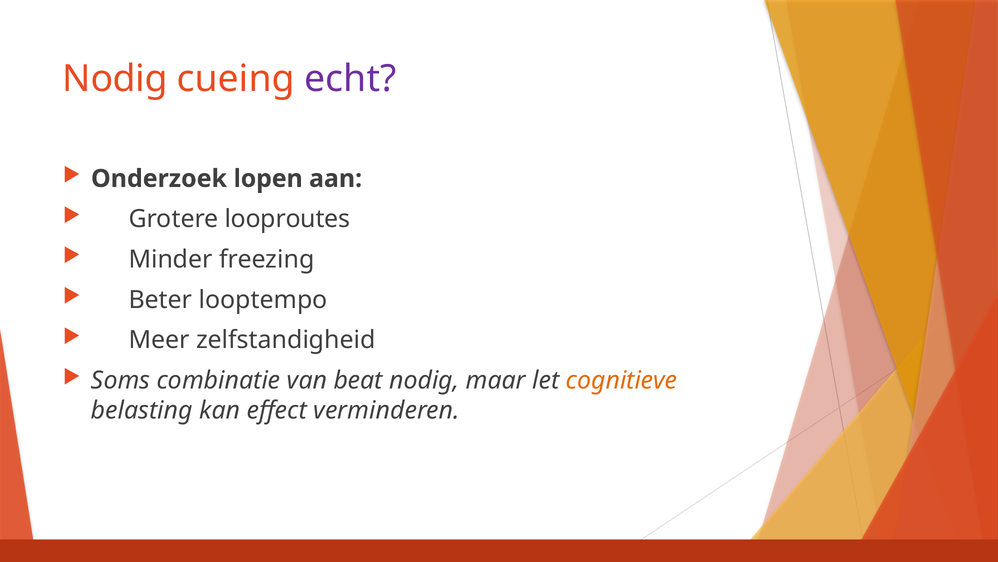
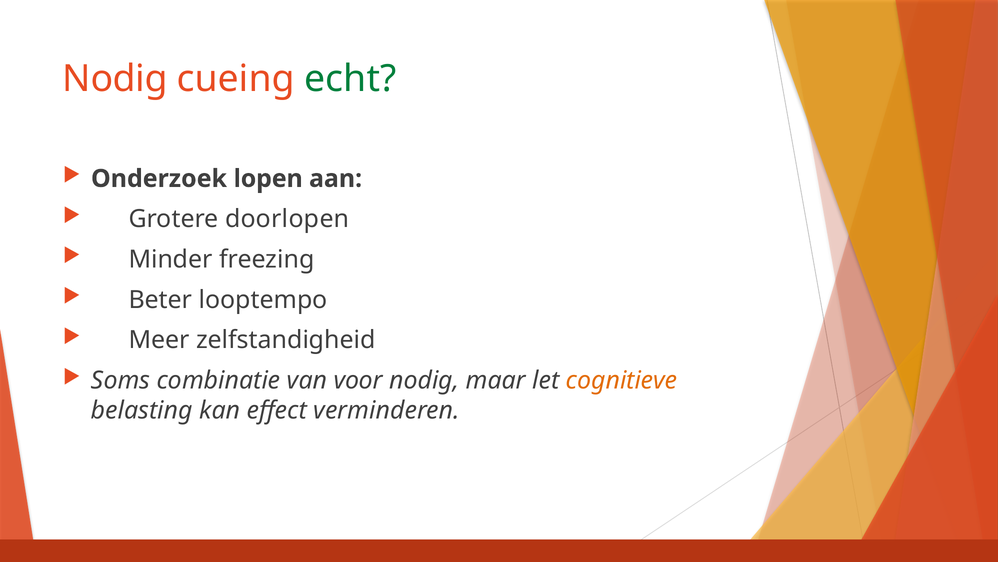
echt colour: purple -> green (350, 79)
looproutes: looproutes -> doorlopen (287, 219)
beat: beat -> voor (358, 380)
